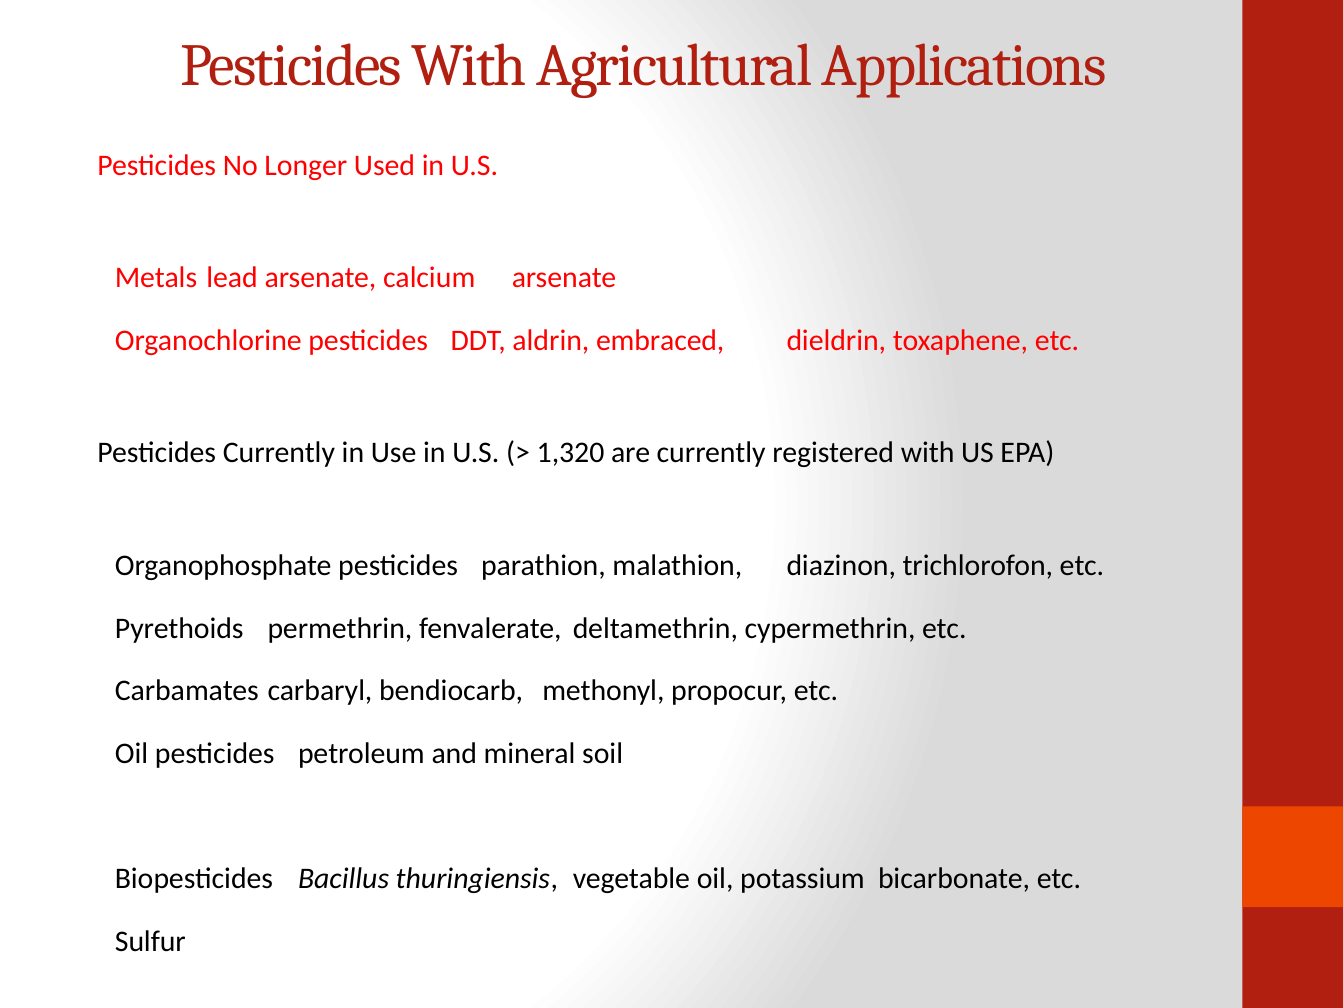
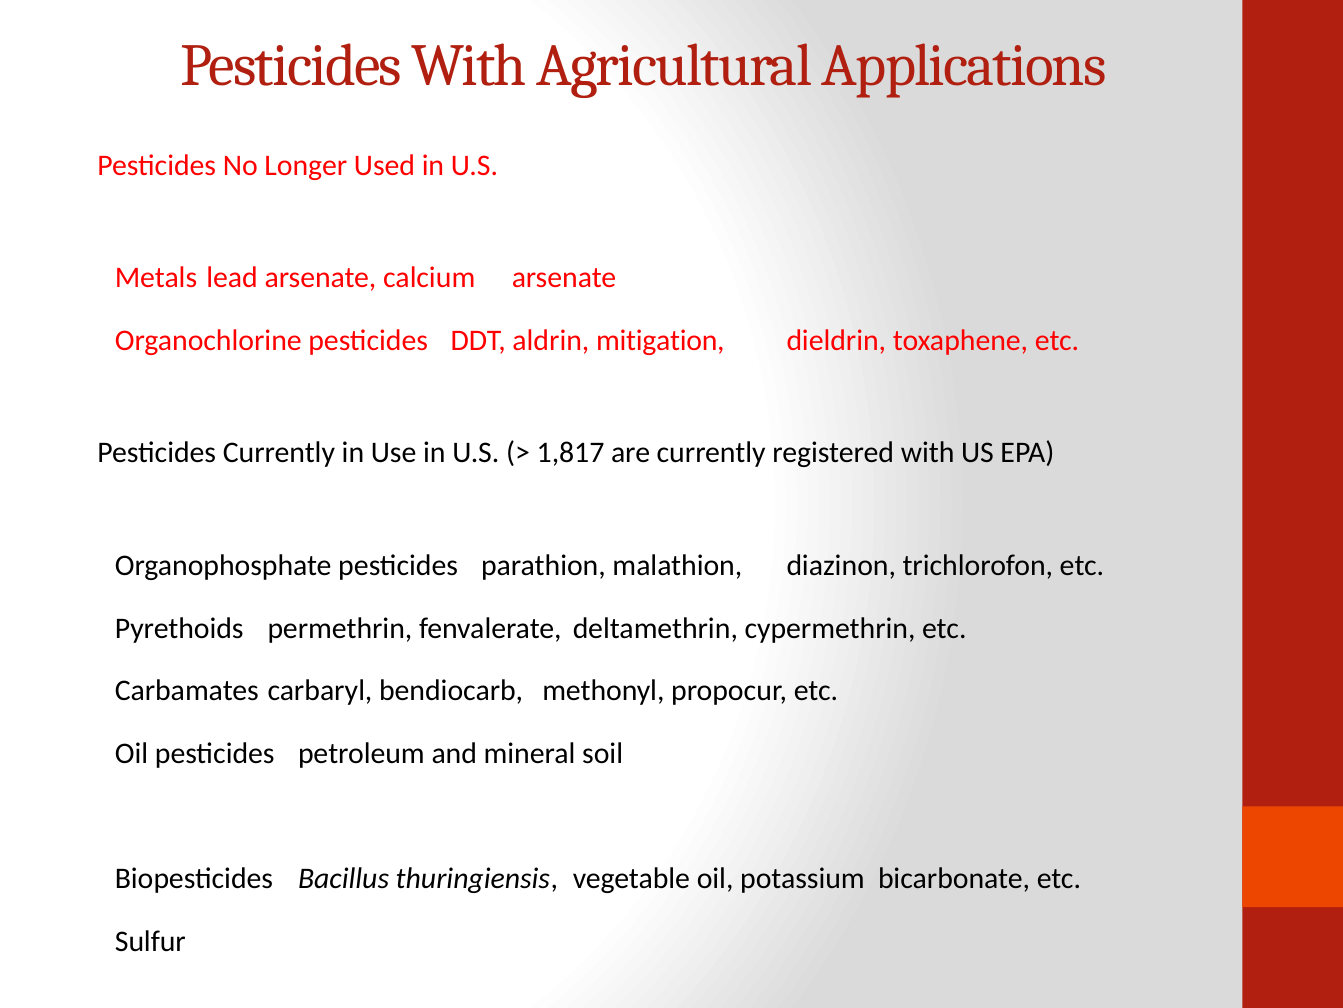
embraced: embraced -> mitigation (660, 340)
1,320: 1,320 -> 1,817 (571, 453)
